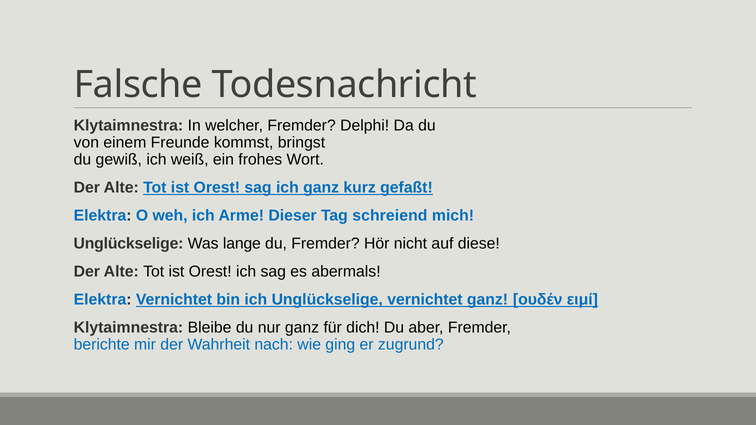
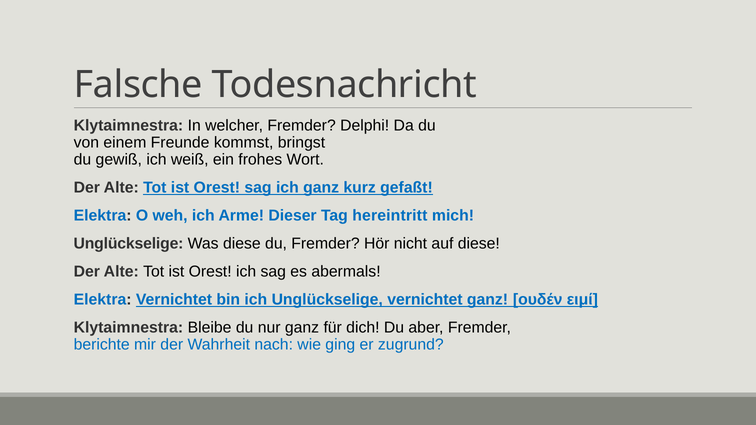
schreiend: schreiend -> hereintritt (390, 216)
Was lange: lange -> diese (242, 244)
